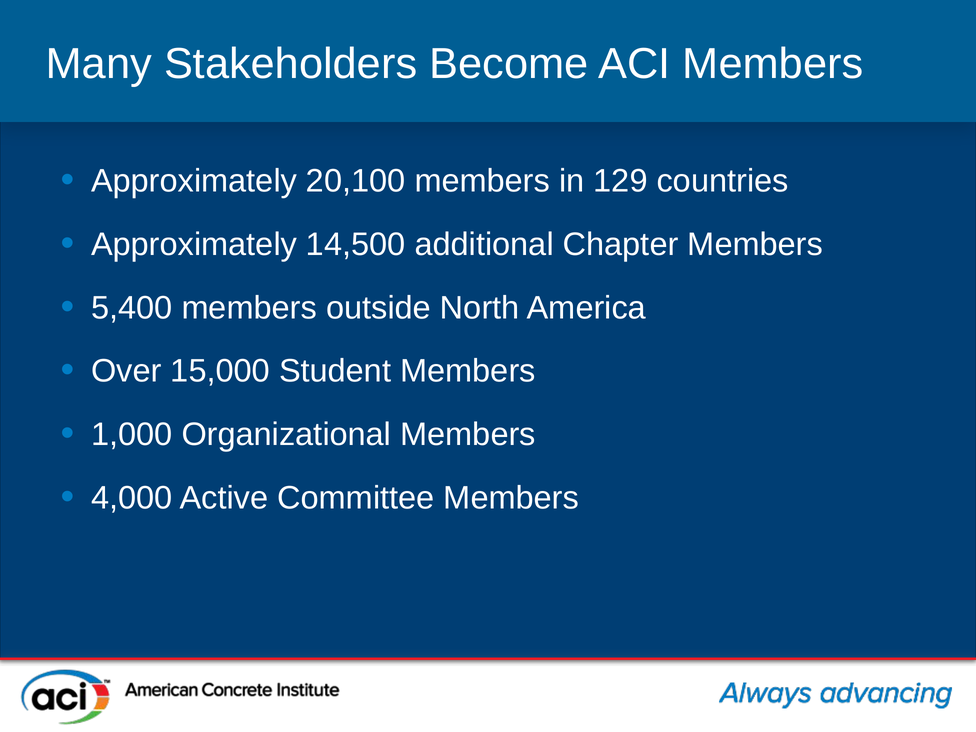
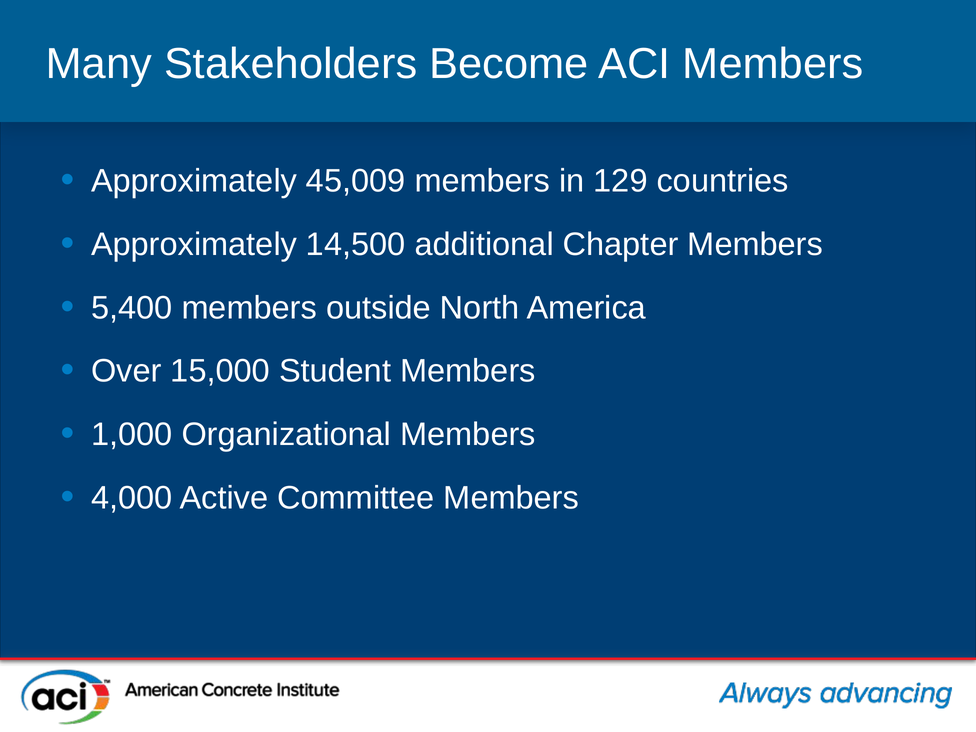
20,100: 20,100 -> 45,009 (356, 181)
